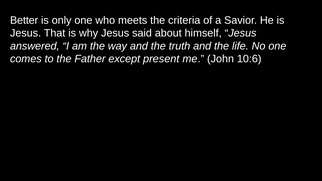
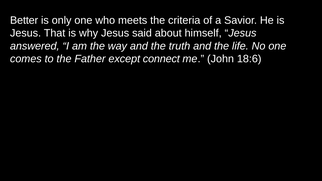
present: present -> connect (161, 59)
10:6: 10:6 -> 18:6 (249, 59)
